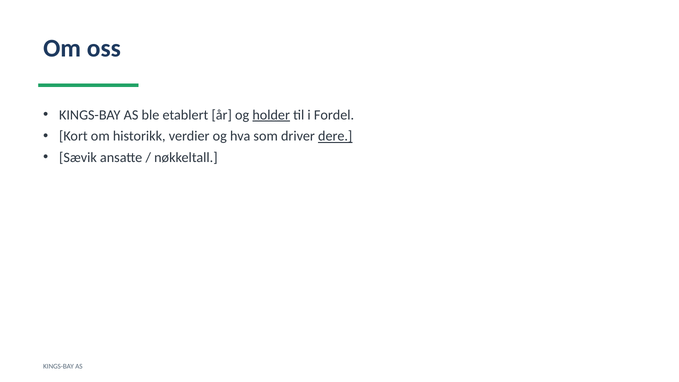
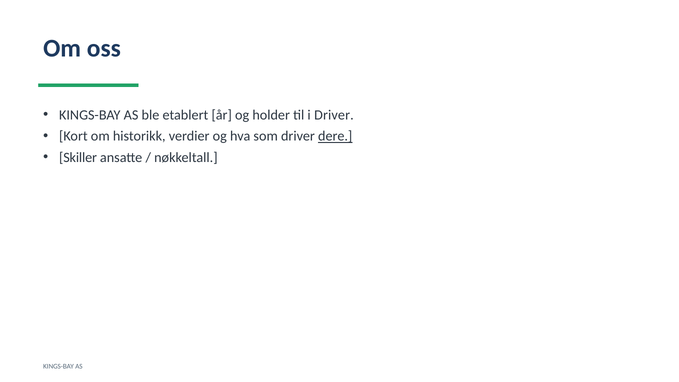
holder underline: present -> none (271, 115)
i Fordel: Fordel -> Driver (334, 115)
Sævik: Sævik -> Skiller (78, 157)
